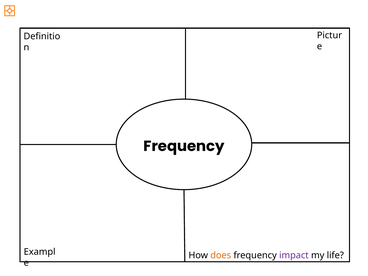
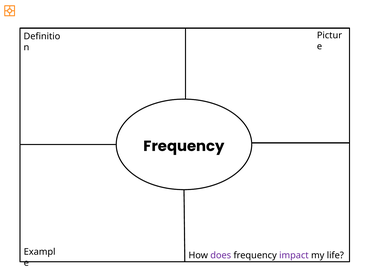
does colour: orange -> purple (221, 255)
